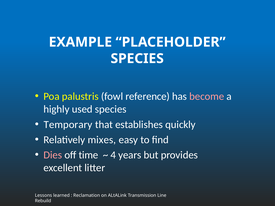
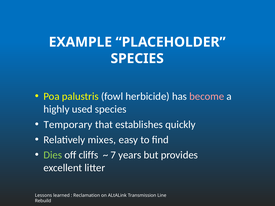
reference: reference -> herbicide (148, 97)
Dies colour: pink -> light green (53, 155)
time: time -> cliffs (88, 155)
4: 4 -> 7 (113, 155)
